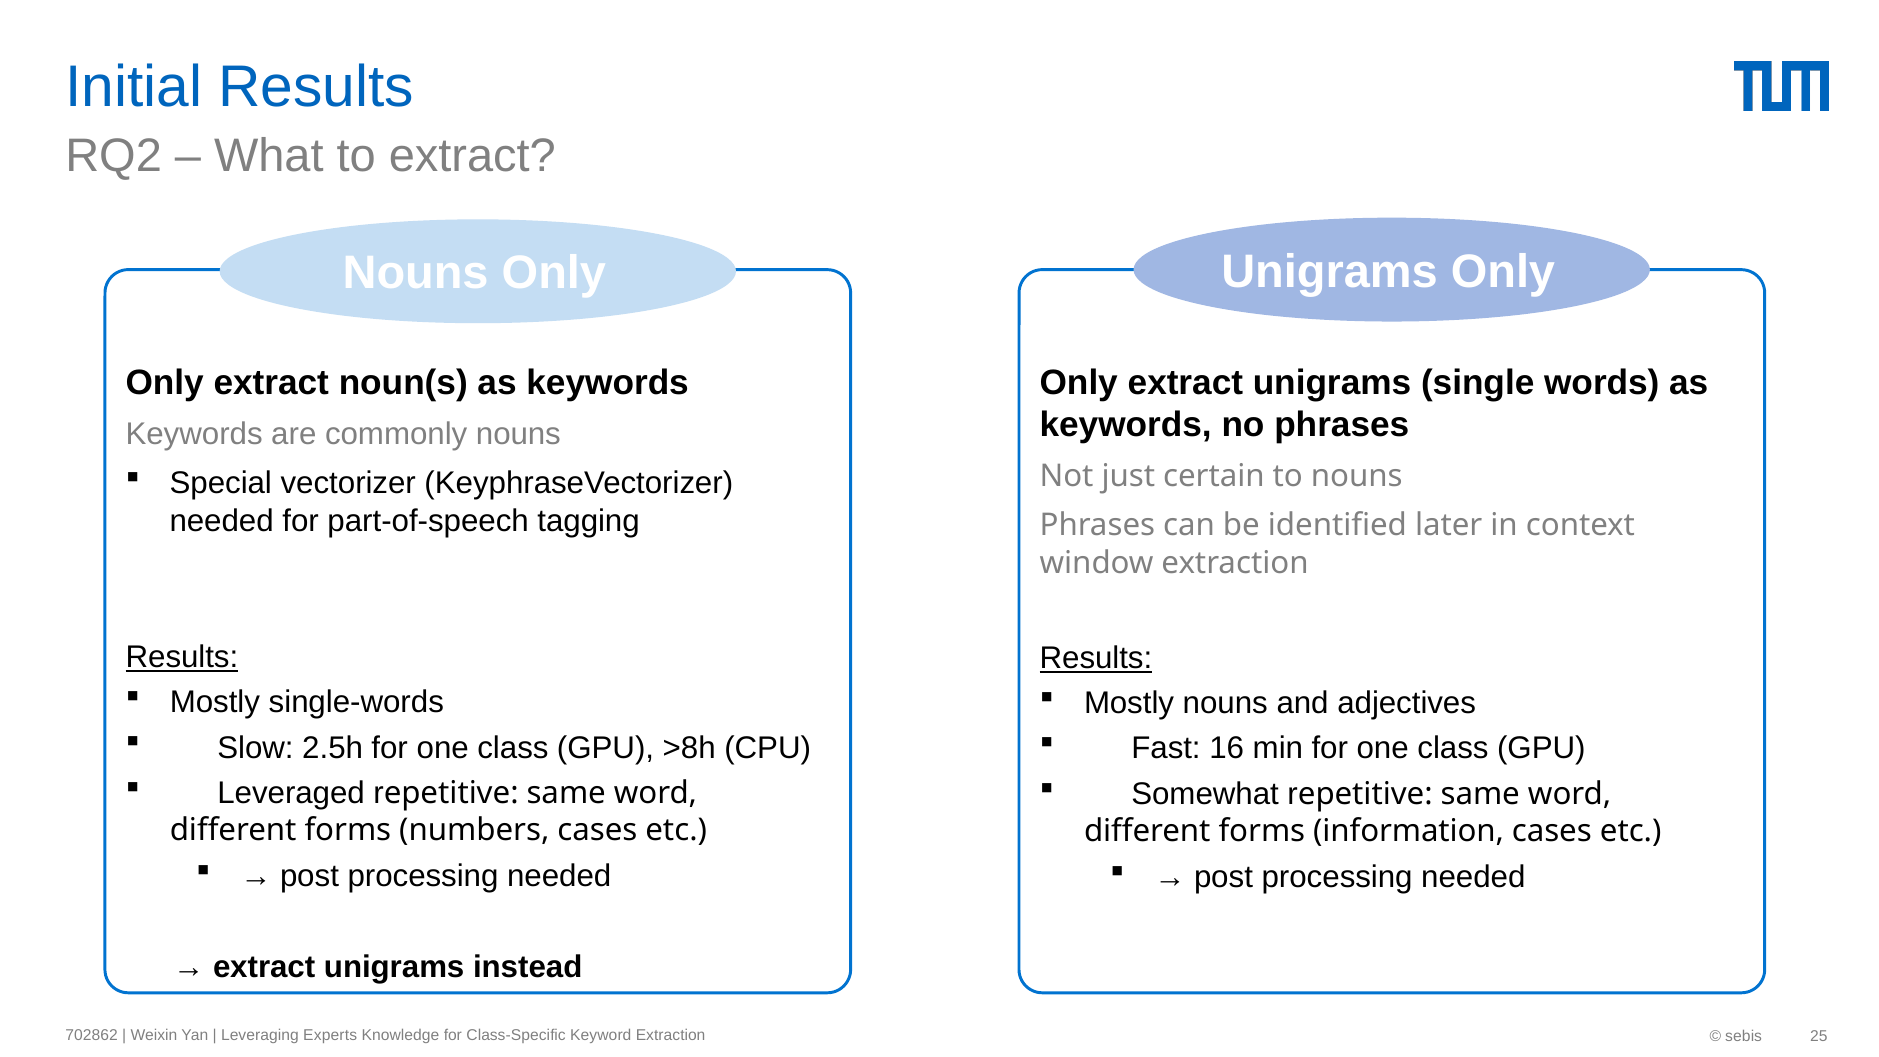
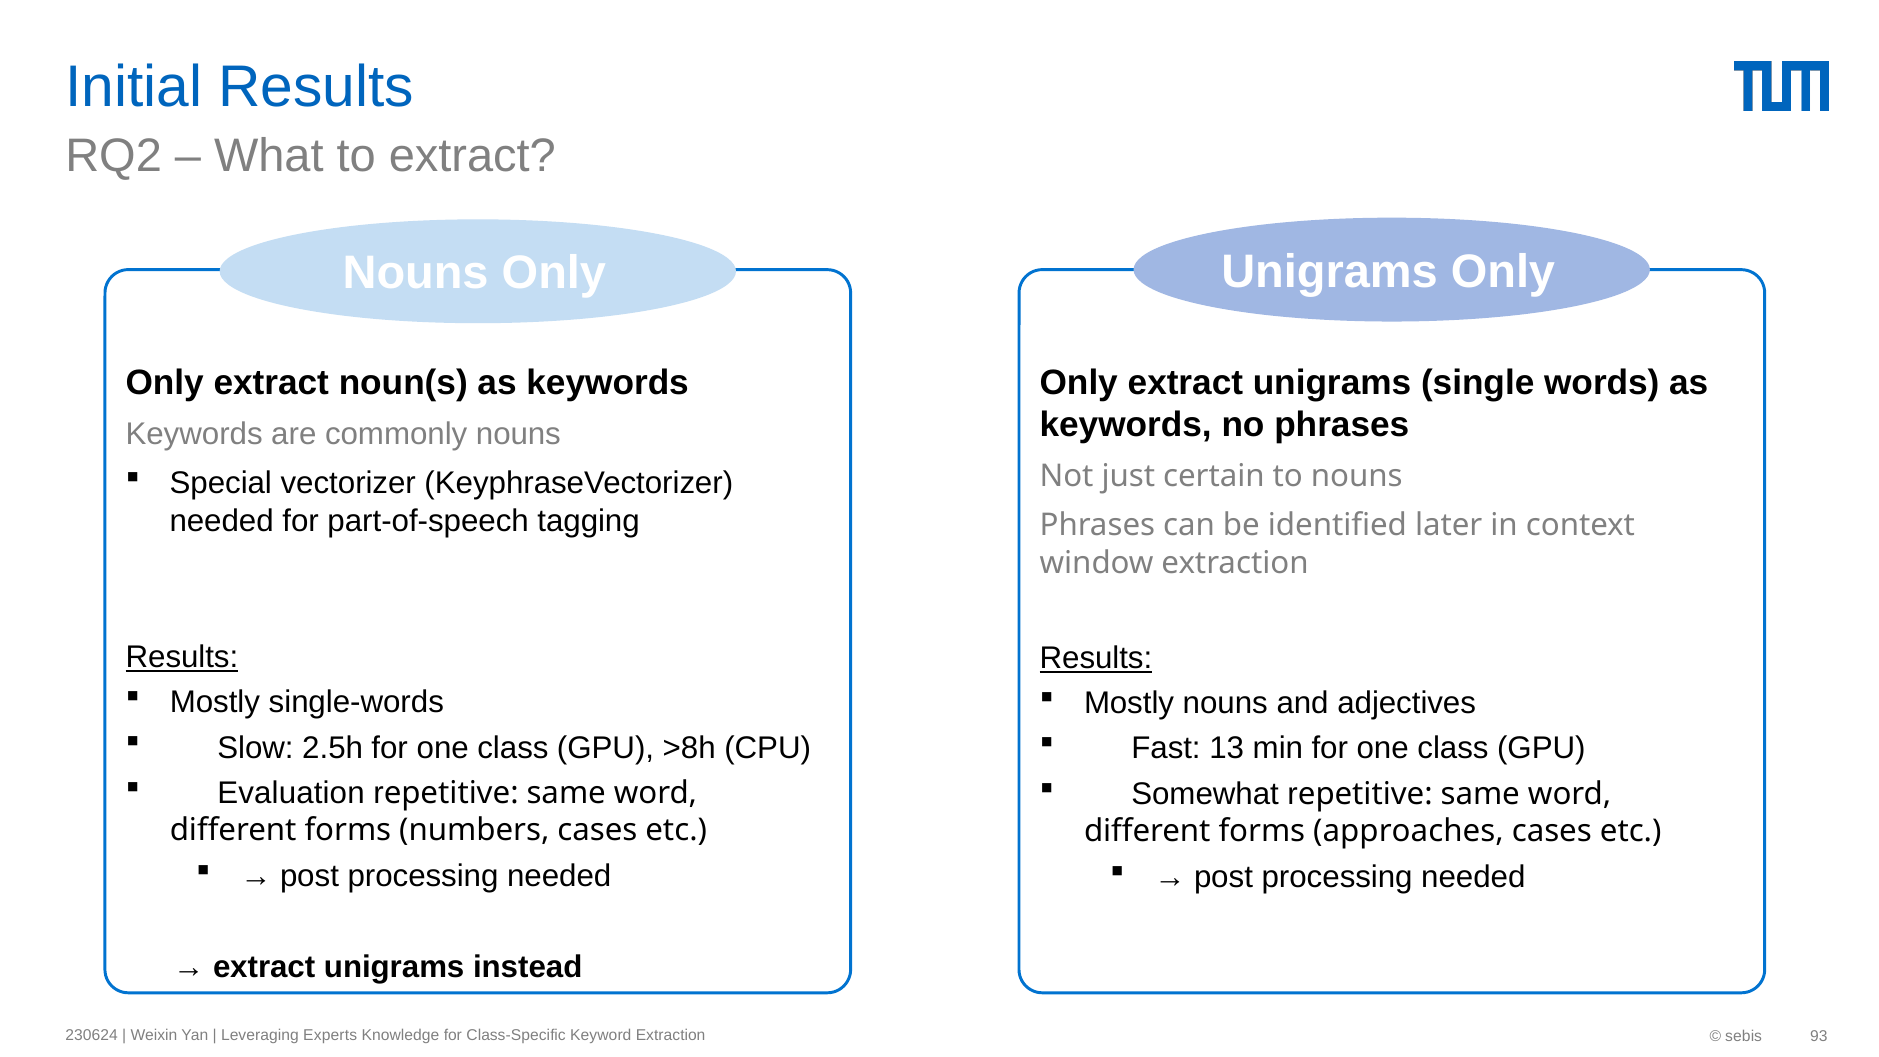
16: 16 -> 13 (1227, 749)
Leveraged: Leveraged -> Evaluation (291, 793)
information: information -> approaches (1409, 831)
702862: 702862 -> 230624 (92, 1036)
25: 25 -> 93 (1819, 1036)
